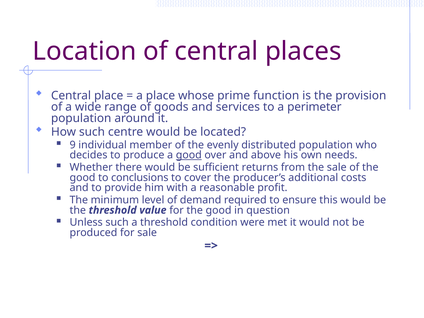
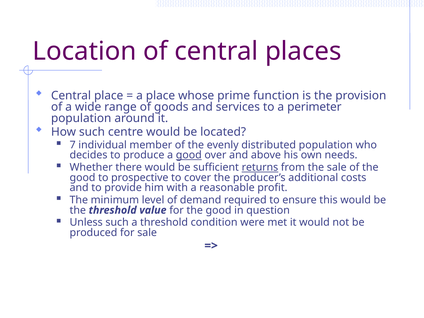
9: 9 -> 7 (73, 145)
returns underline: none -> present (260, 167)
conclusions: conclusions -> prospective (140, 178)
